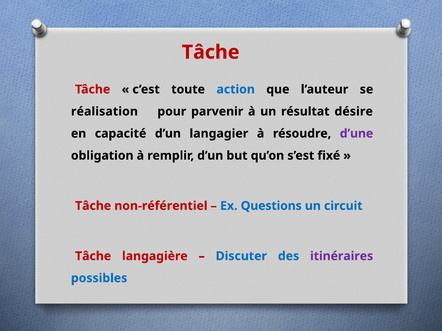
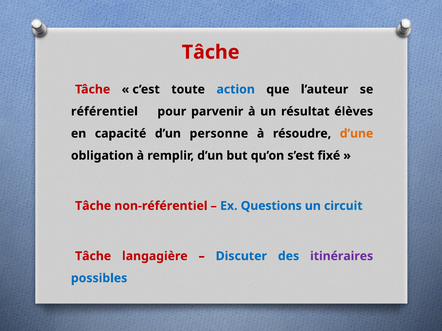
réalisation: réalisation -> référentiel (104, 112)
désire: désire -> élèves (354, 112)
langagier: langagier -> personne (219, 134)
d’une colour: purple -> orange (357, 134)
